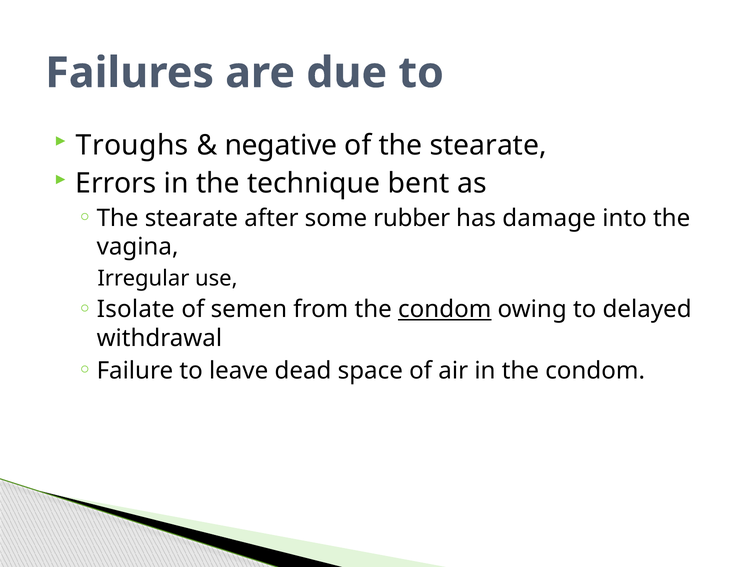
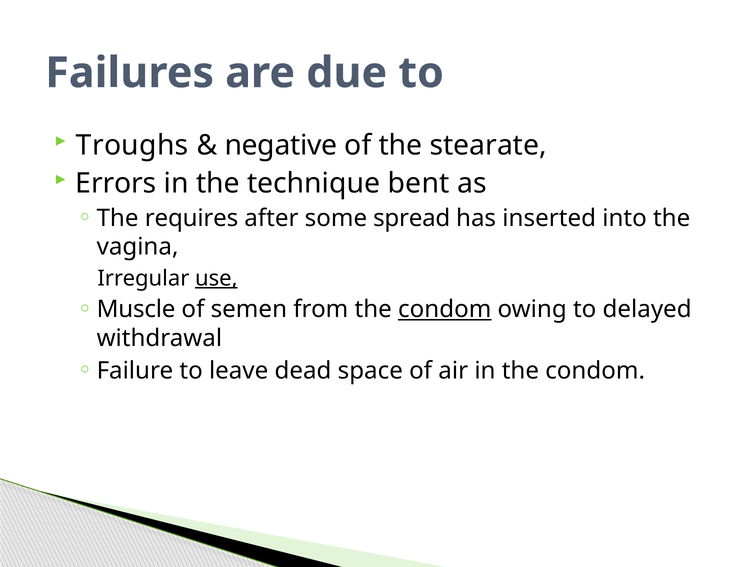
stearate: stearate -> requires (192, 218)
rubber: rubber -> spread (412, 218)
damage: damage -> inserted (549, 218)
use underline: none -> present (216, 278)
Isolate: Isolate -> Muscle (136, 309)
